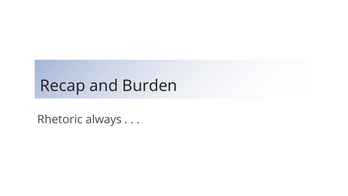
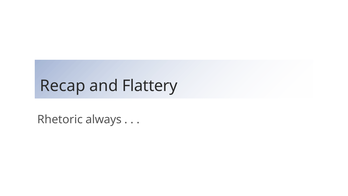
Burden: Burden -> Flattery (150, 86)
